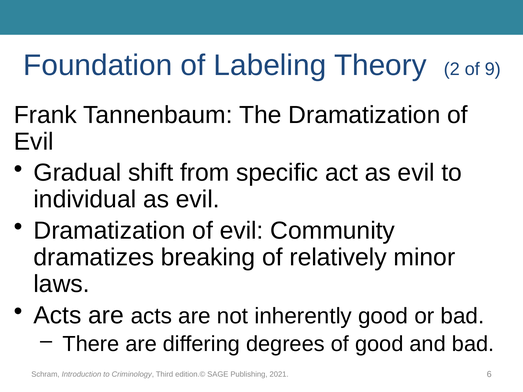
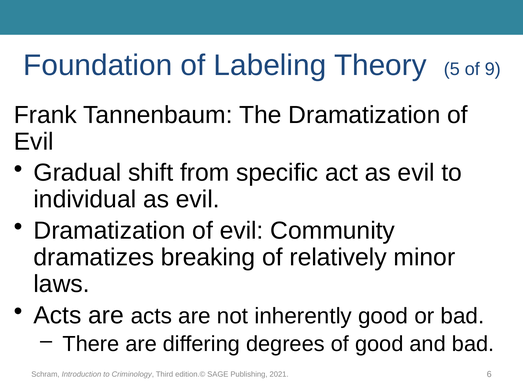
2: 2 -> 5 (452, 69)
